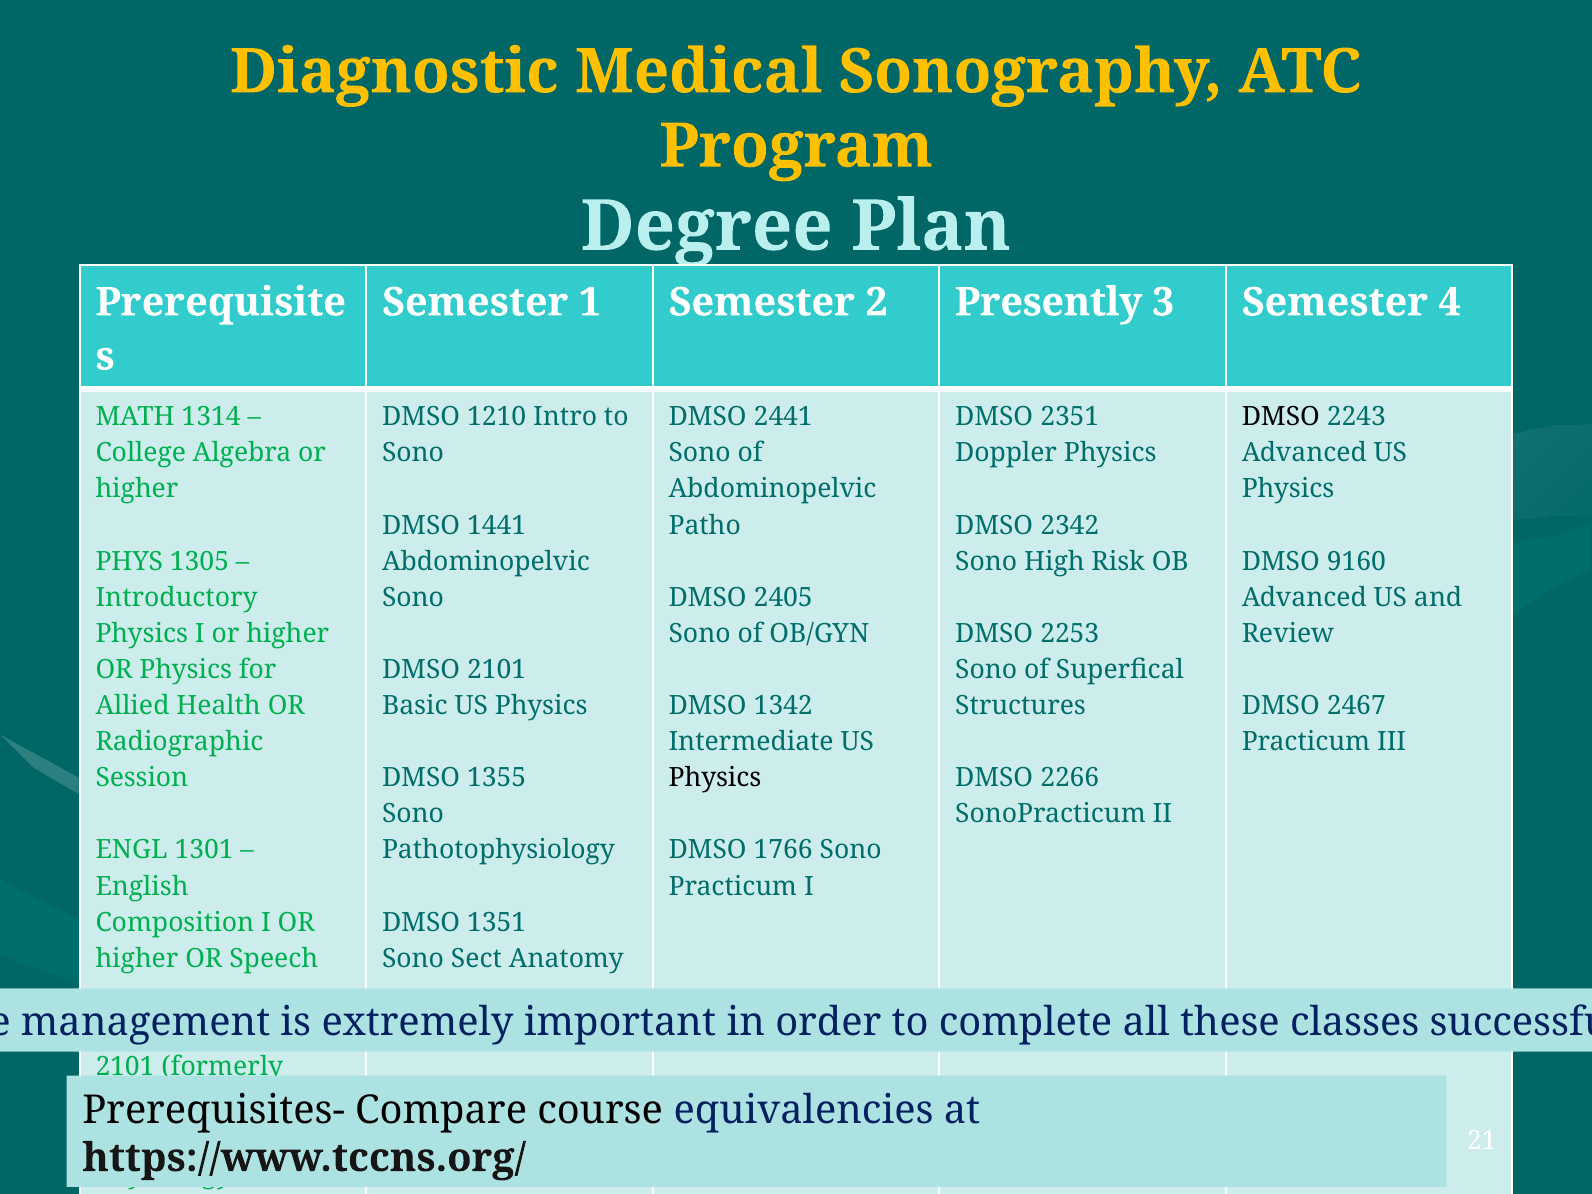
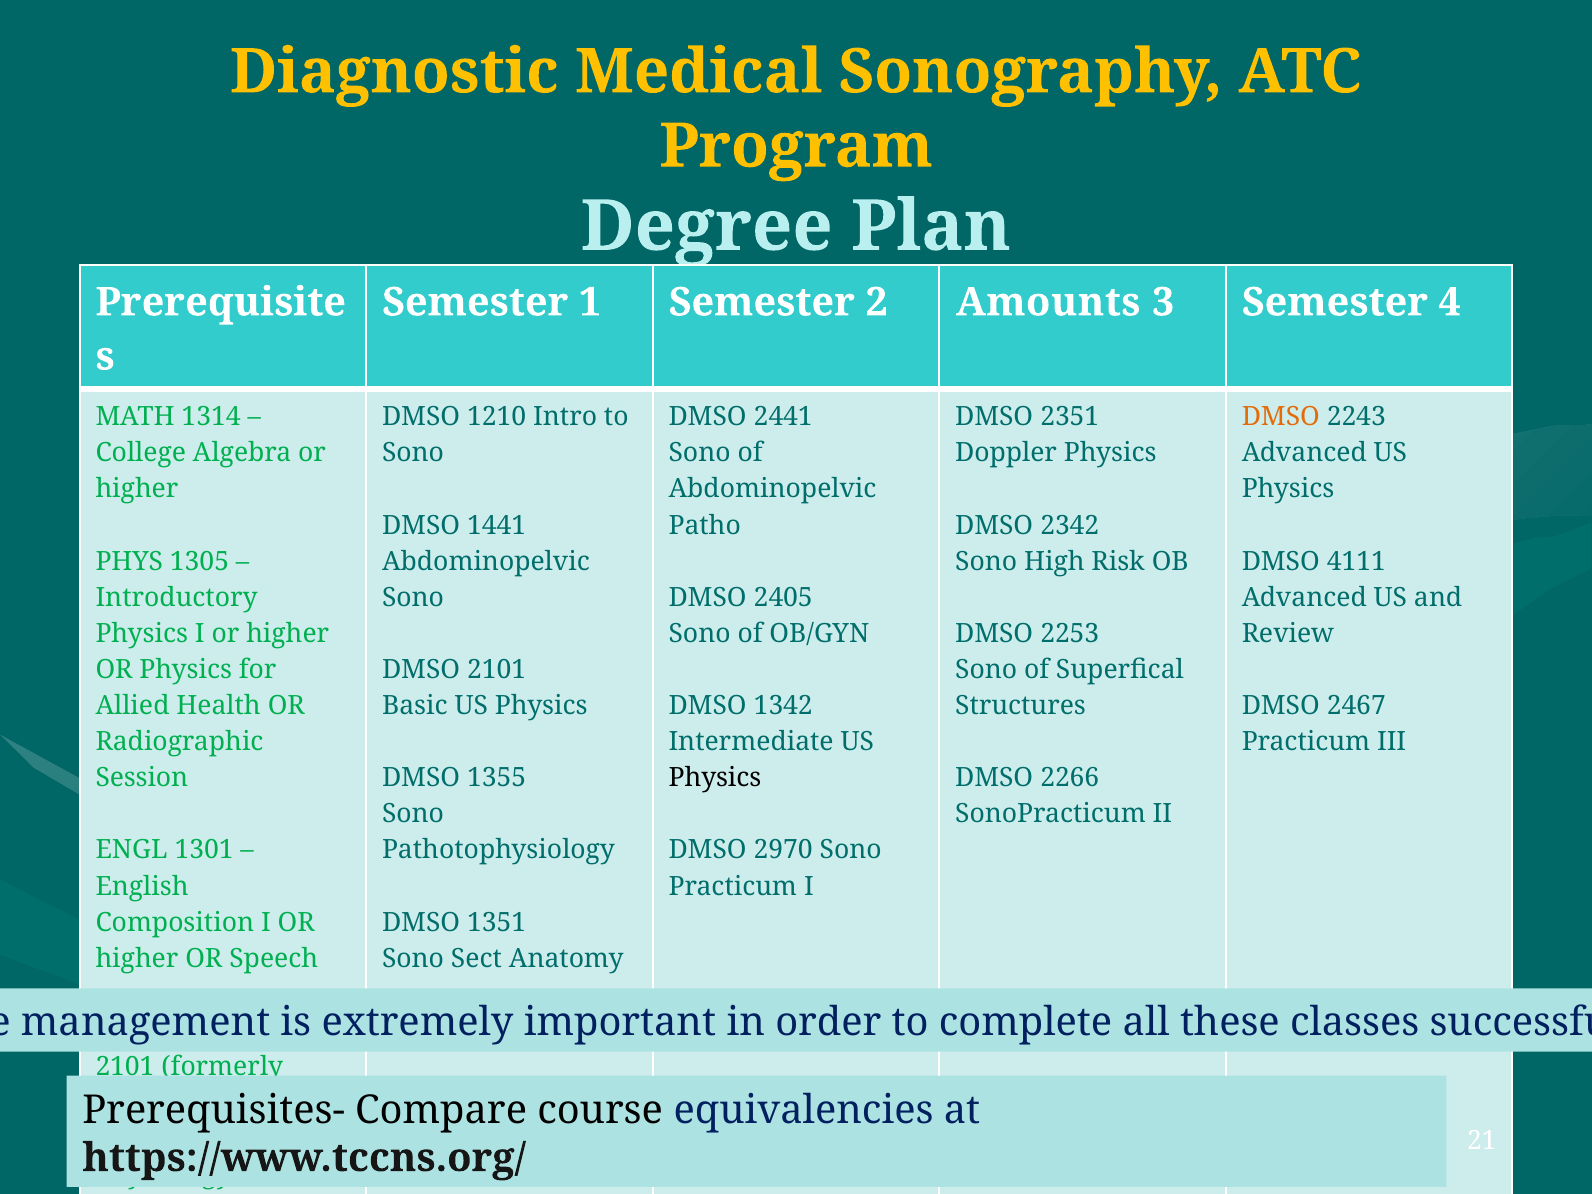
Presently: Presently -> Amounts (1048, 302)
DMSO colour: black -> orange (1281, 417)
9160: 9160 -> 4111 (1356, 561)
1766: 1766 -> 2970 (783, 850)
